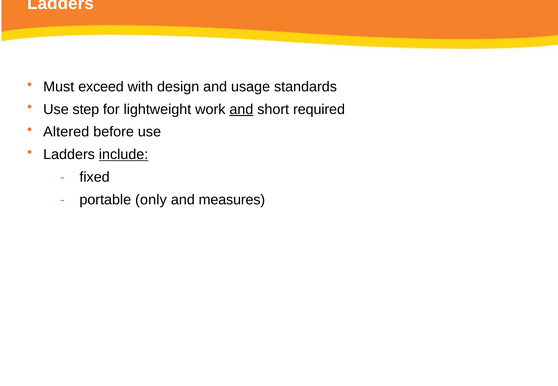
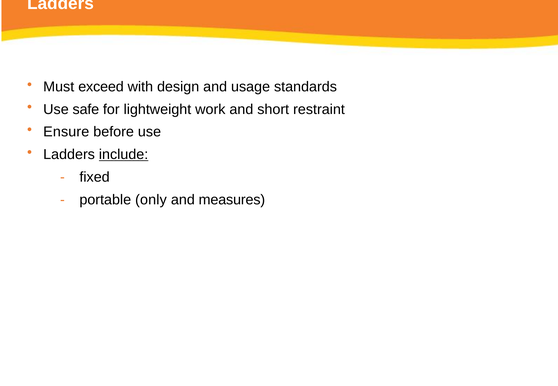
step: step -> safe (86, 109)
and underline: present -> none (241, 109)
required: required -> restraint (319, 109)
Altered: Altered -> Ensure (66, 132)
